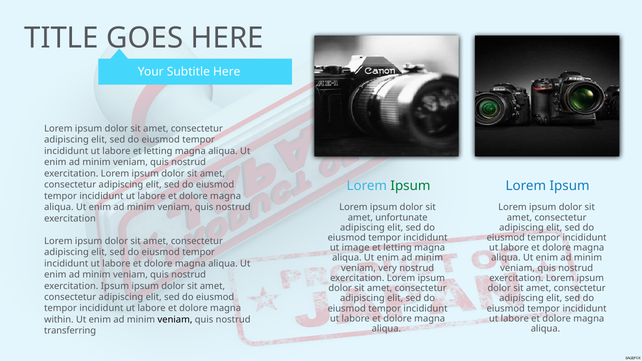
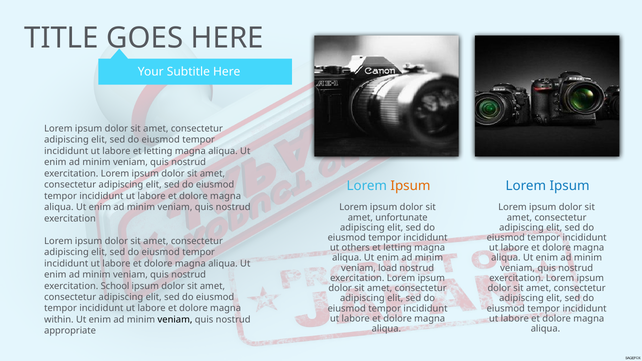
Ipsum colour: green -> orange (410, 186)
image: image -> others (356, 248)
very: very -> load (388, 268)
exercitation Ipsum: Ipsum -> School (115, 286)
transferring: transferring -> appropriate (70, 331)
